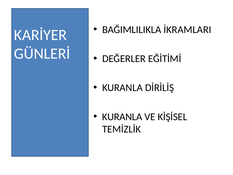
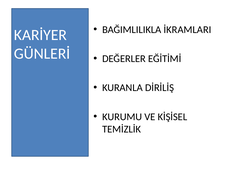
KURANLA: KURANLA -> KURUMU (122, 117)
